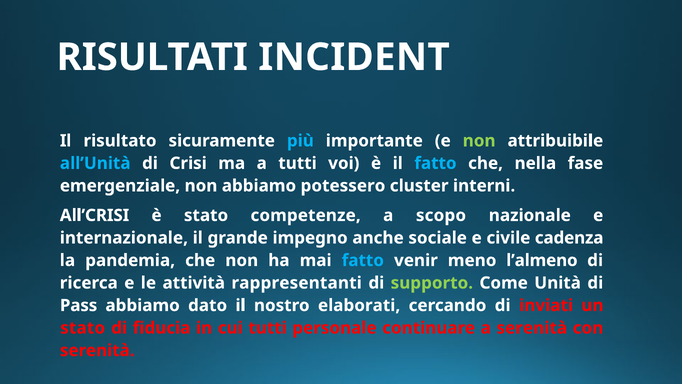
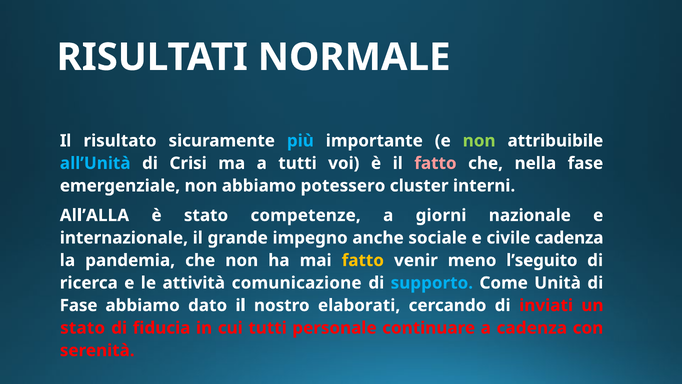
INCIDENT: INCIDENT -> NORMALE (354, 57)
fatto colour: light blue -> pink (435, 163)
All’CRISI: All’CRISI -> All’ALLA (94, 215)
scopo: scopo -> giorni (441, 215)
fatto colour: light blue -> yellow (363, 260)
l’almeno: l’almeno -> l’seguito (542, 260)
rappresentanti: rappresentanti -> comunicazione (297, 283)
supporto colour: light green -> light blue (432, 283)
Pass: Pass -> Fase (79, 305)
a serenità: serenità -> cadenza (532, 328)
